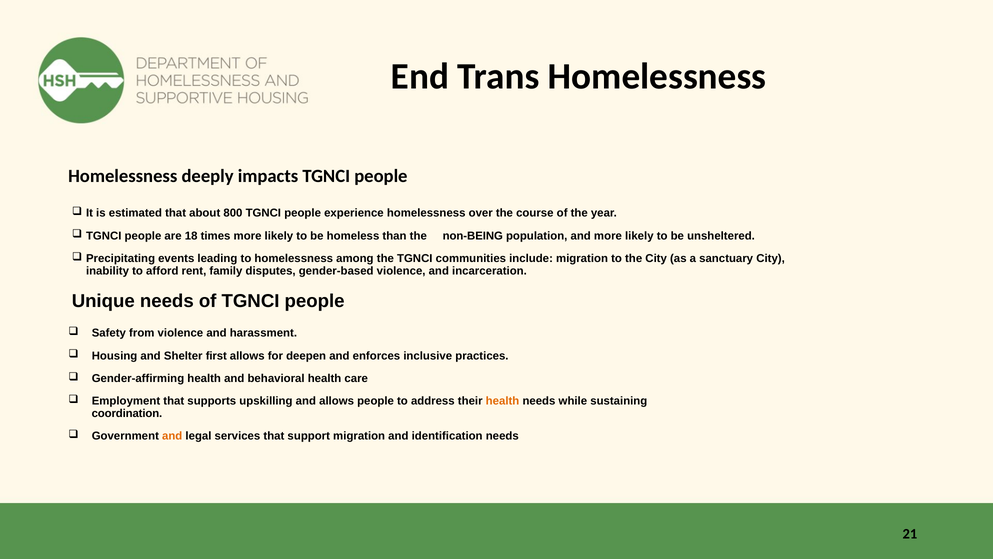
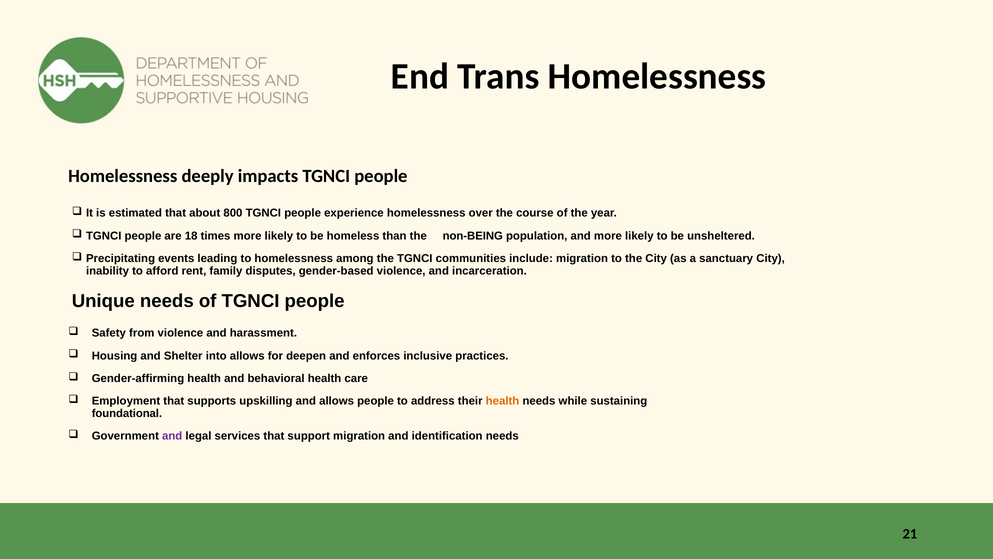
first: first -> into (216, 355)
coordination: coordination -> foundational (127, 413)
and colour: orange -> purple (172, 436)
